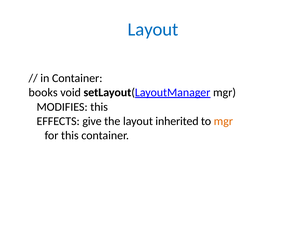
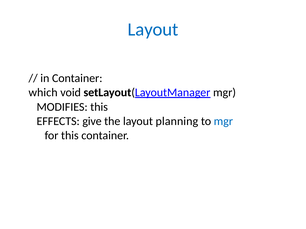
books: books -> which (43, 93)
inherited: inherited -> planning (177, 121)
mgr colour: orange -> blue (223, 121)
